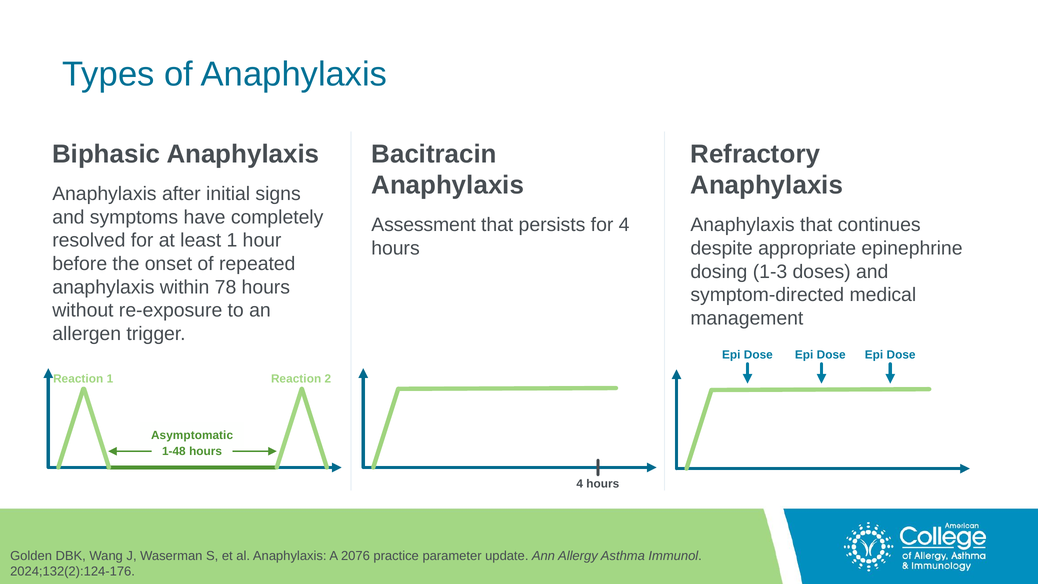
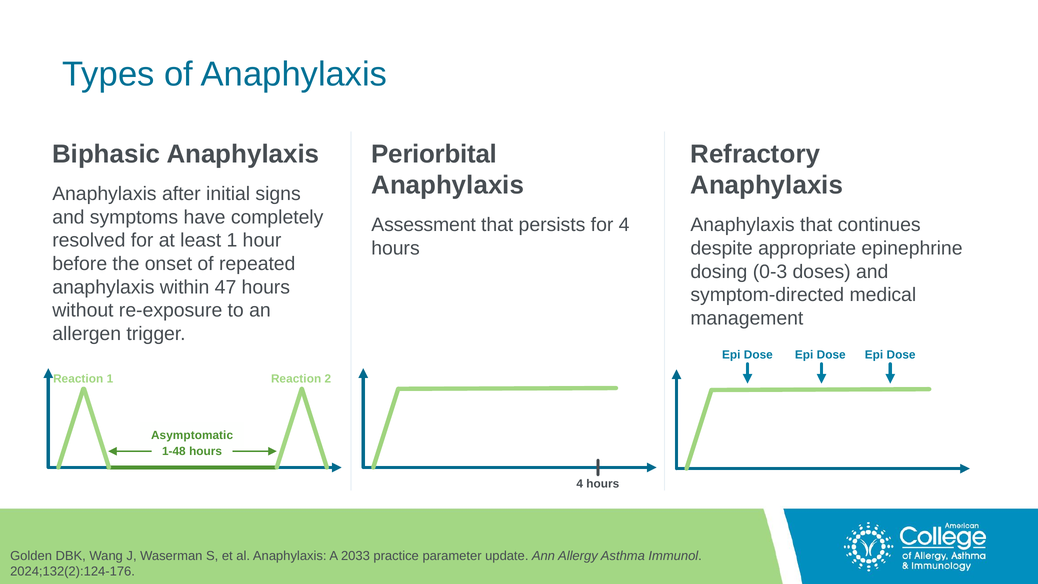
Bacitracin: Bacitracin -> Periorbital (434, 154)
1-3: 1-3 -> 0-3 (770, 272)
78: 78 -> 47 (226, 287)
2076: 2076 -> 2033 (355, 556)
